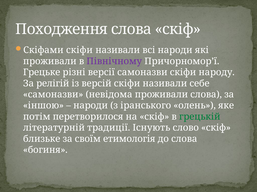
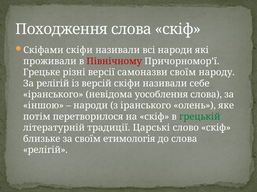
Північному colour: purple -> red (114, 61)
самоназви скіфи: скіфи -> своїм (183, 73)
самоназви: самоназви -> іранського (53, 95)
невідома проживали: проживали -> уособлення (161, 95)
Існують: Існують -> Царські (151, 128)
богиня: богиня -> релігій (45, 150)
